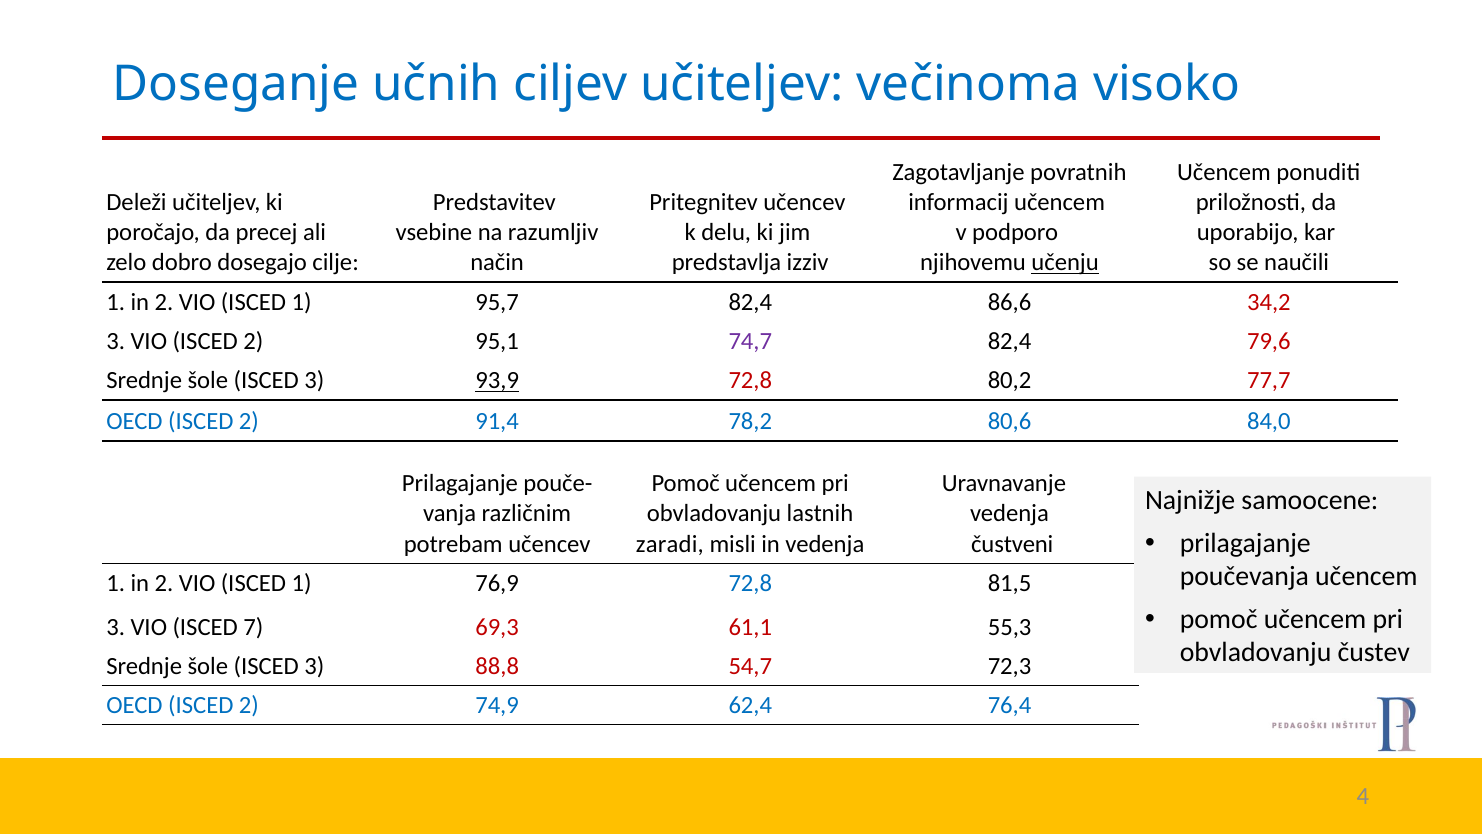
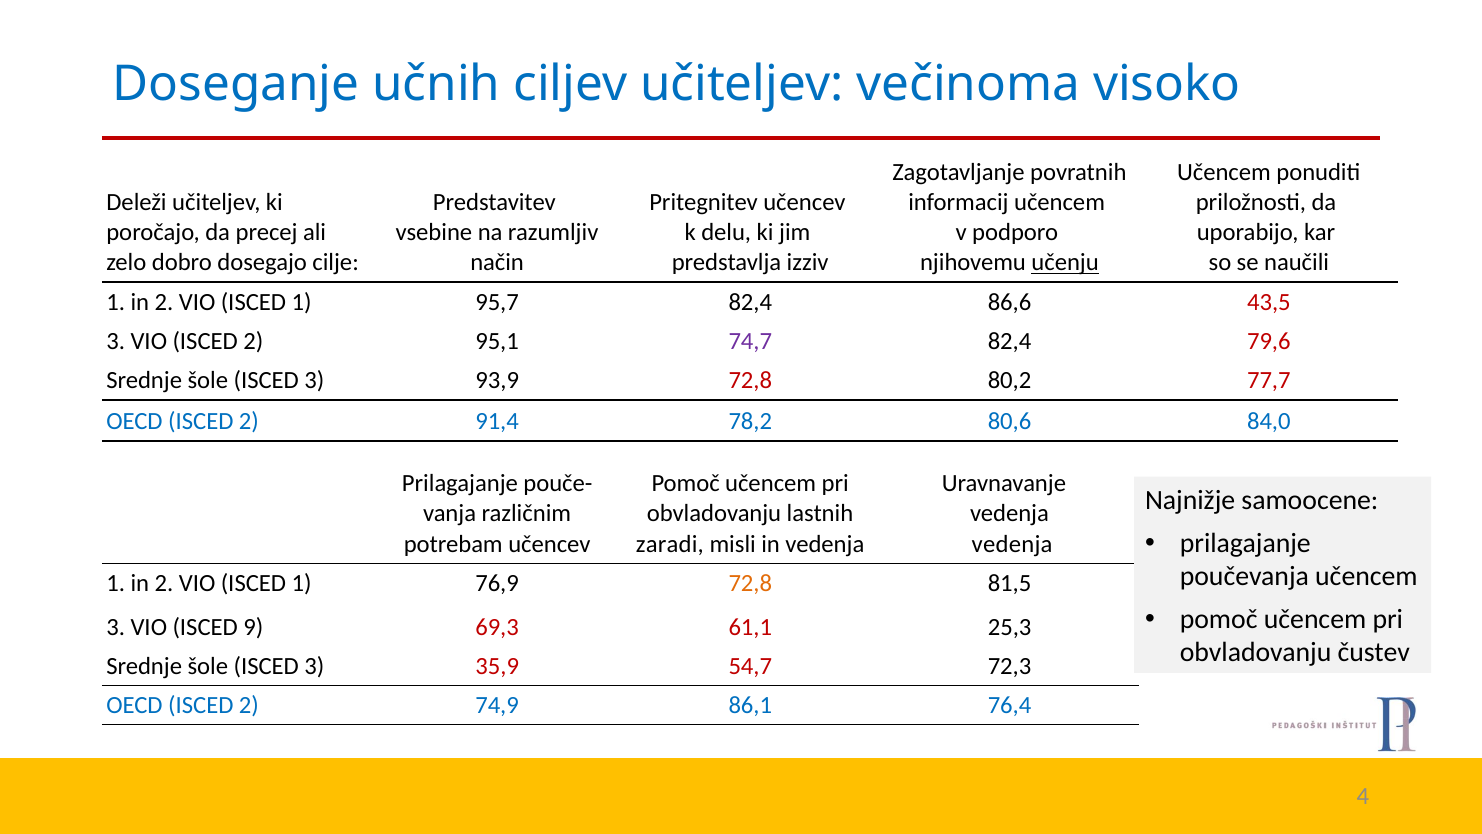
34,2: 34,2 -> 43,5 (1269, 302)
93,9 underline: present -> none (497, 380)
čustveni: čustveni -> vedenja (1012, 544)
72,8 colour: blue -> orange (750, 583)
7: 7 -> 9 (253, 627)
55,3: 55,3 -> 25,3 (1010, 627)
88,8: 88,8 -> 35,9 (497, 666)
62,4: 62,4 -> 86,1 (750, 705)
